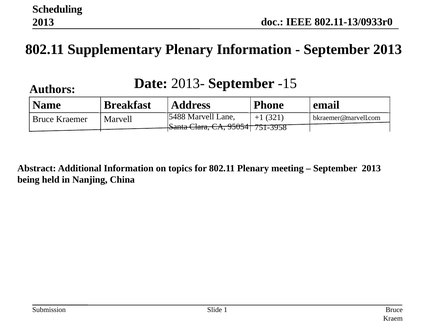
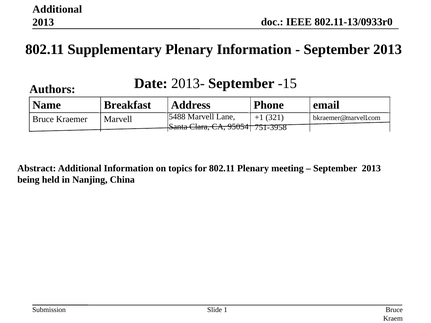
Scheduling: Scheduling -> Additional (57, 9)
